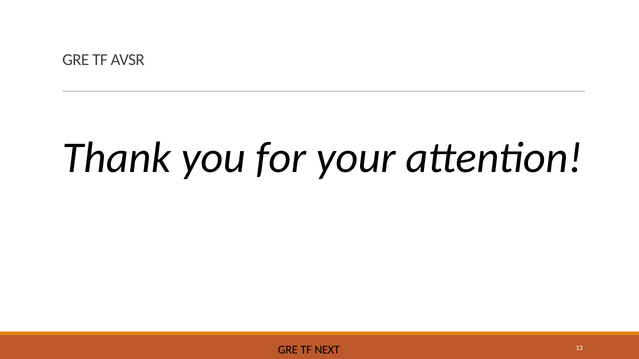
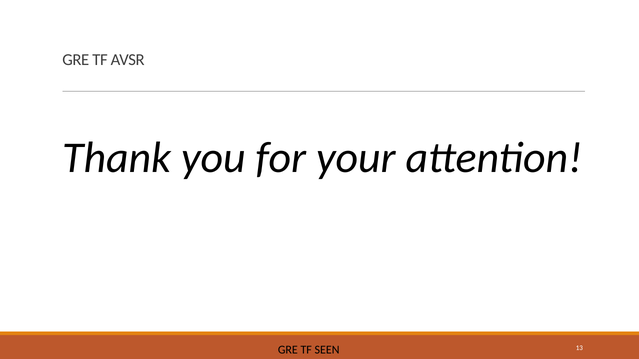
NEXT: NEXT -> SEEN (327, 350)
